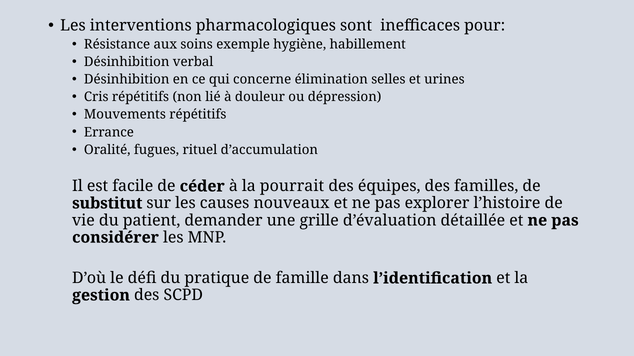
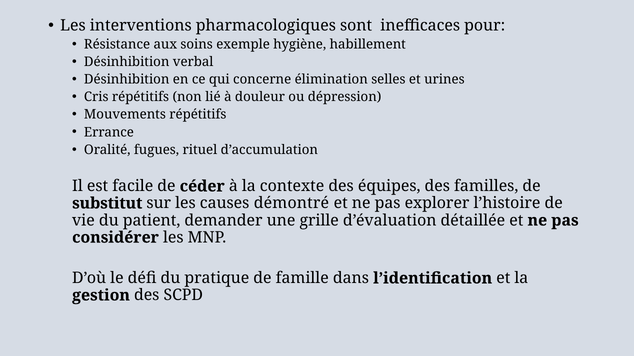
pourrait: pourrait -> contexte (292, 187)
nouveaux: nouveaux -> démontré (291, 204)
